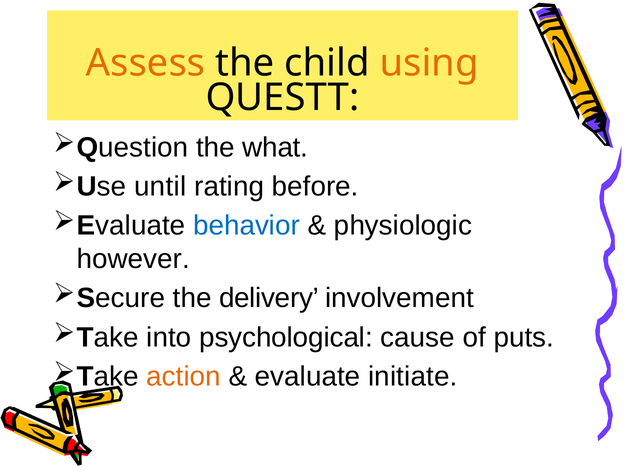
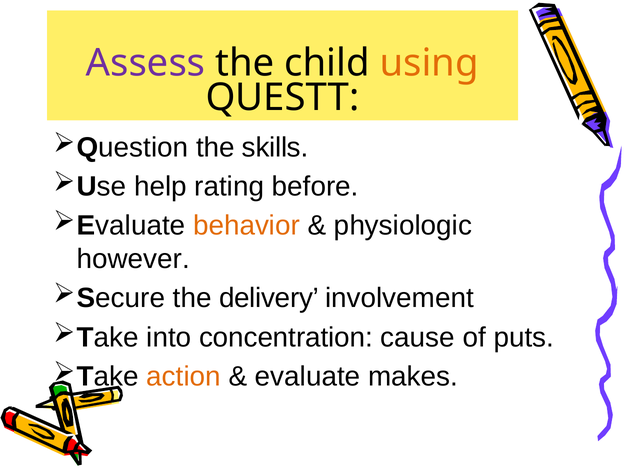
Assess colour: orange -> purple (146, 63)
what: what -> skills (275, 147)
until: until -> help (160, 186)
behavior colour: blue -> orange (246, 225)
psychological: psychological -> concentration (286, 337)
initiate: initiate -> makes (413, 376)
